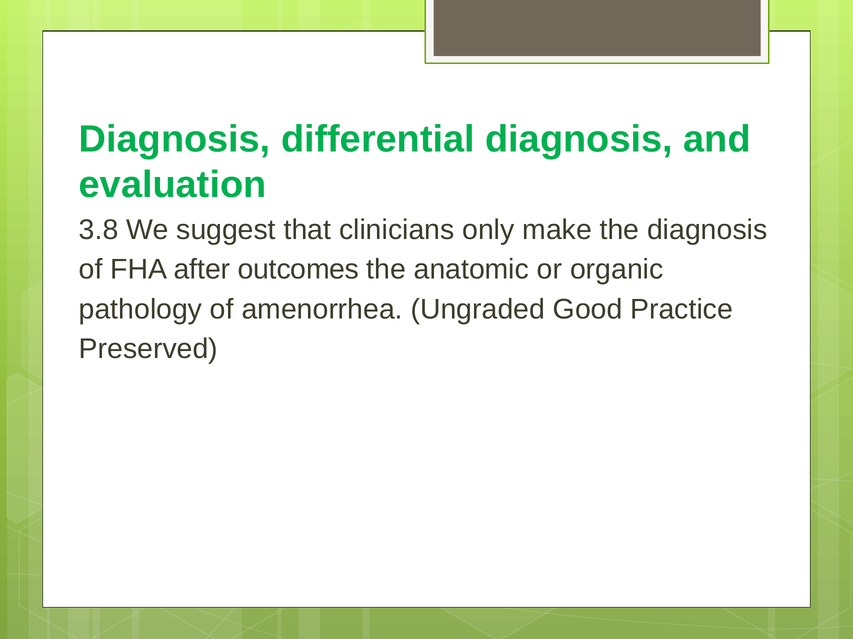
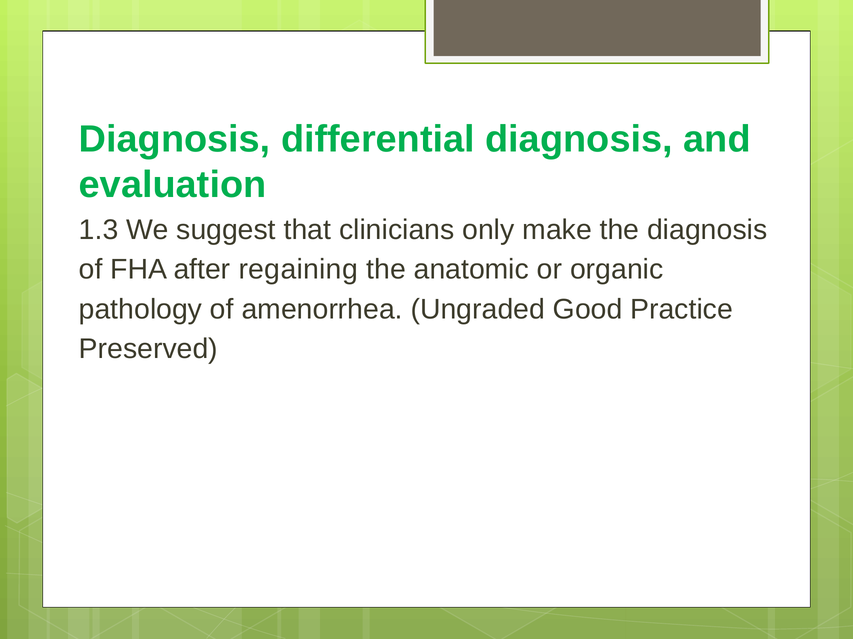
3.8: 3.8 -> 1.3 (99, 230)
outcomes: outcomes -> regaining (298, 270)
